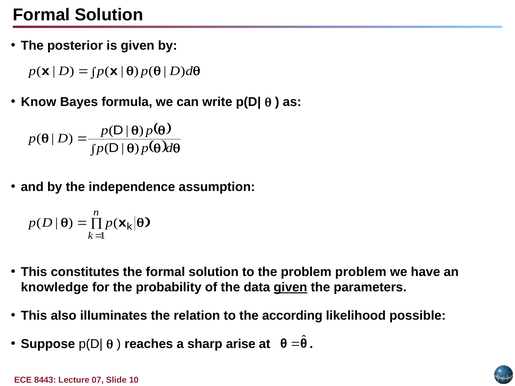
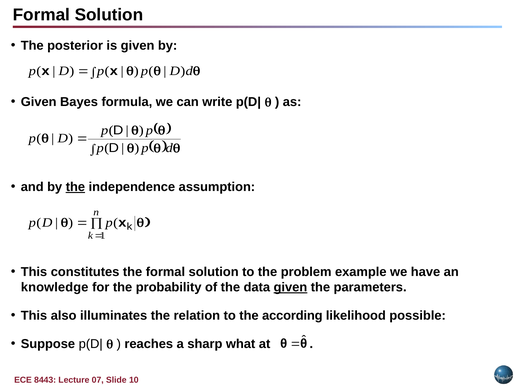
Know: Know -> Given (39, 102)
the underline: none -> present (75, 187)
problem problem: problem -> example (361, 272)
arise: arise -> what (241, 344)
